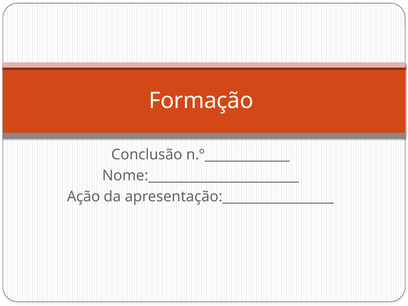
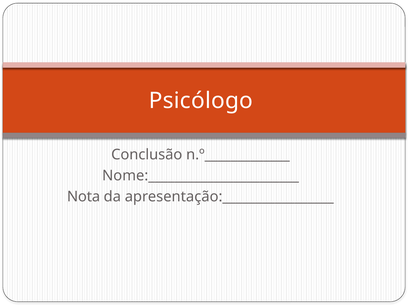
Formação: Formação -> Psicólogo (201, 101)
Ação: Ação -> Nota (84, 197)
